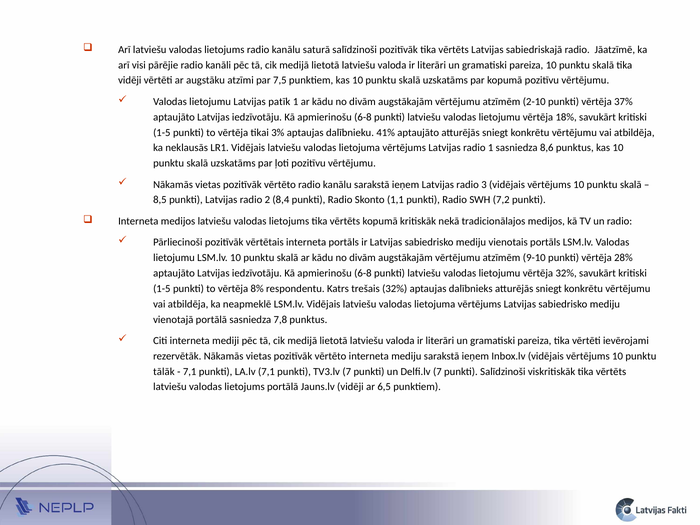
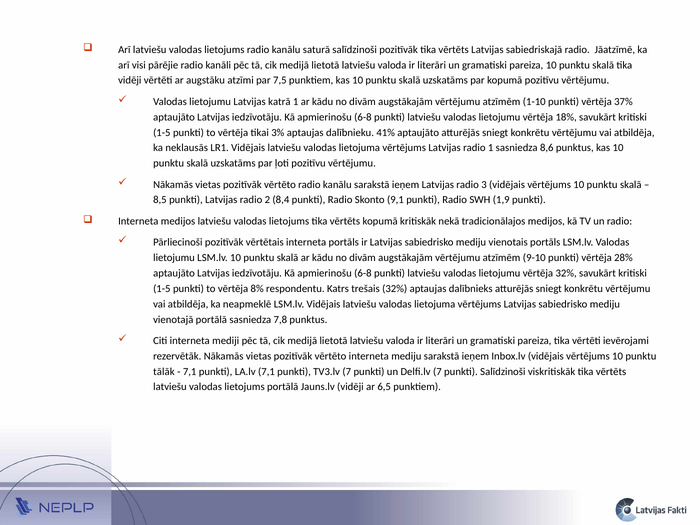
patīk: patīk -> katrā (279, 102)
2-10: 2-10 -> 1-10 (534, 102)
1,1: 1,1 -> 9,1 (395, 200)
7,2: 7,2 -> 1,9 (501, 200)
